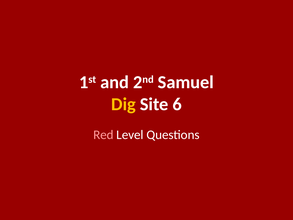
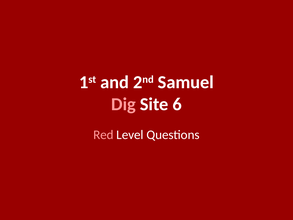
Dig colour: yellow -> pink (123, 104)
